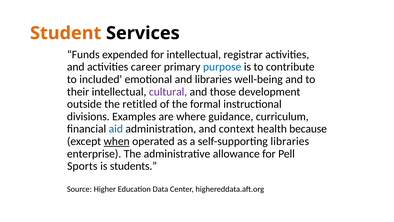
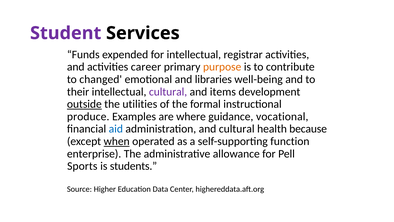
Student colour: orange -> purple (66, 33)
purpose colour: blue -> orange (222, 67)
included: included -> changed (101, 79)
those: those -> items (223, 92)
outside underline: none -> present (84, 104)
retitled: retitled -> utilities (140, 104)
divisions: divisions -> produce (88, 116)
curriculum: curriculum -> vocational (282, 116)
and context: context -> cultural (237, 129)
self-supporting libraries: libraries -> function (290, 141)
